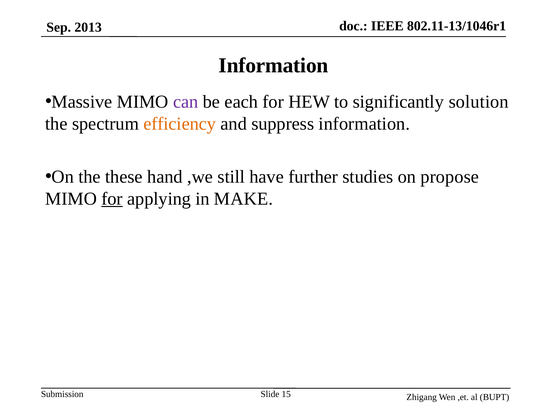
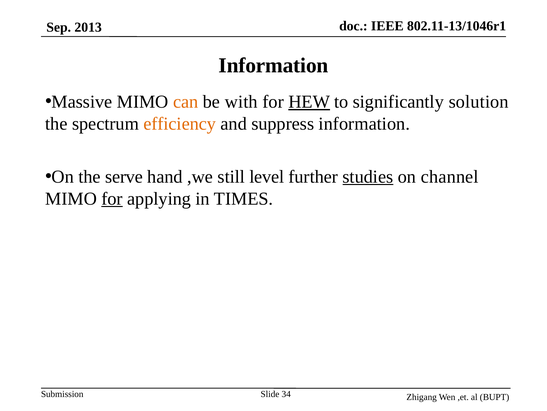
can colour: purple -> orange (186, 102)
each: each -> with (241, 102)
HEW underline: none -> present (309, 102)
these: these -> serve (124, 176)
have: have -> level (267, 176)
studies underline: none -> present (368, 176)
propose: propose -> channel (450, 176)
MAKE: MAKE -> TIMES (244, 198)
15: 15 -> 34 (286, 393)
